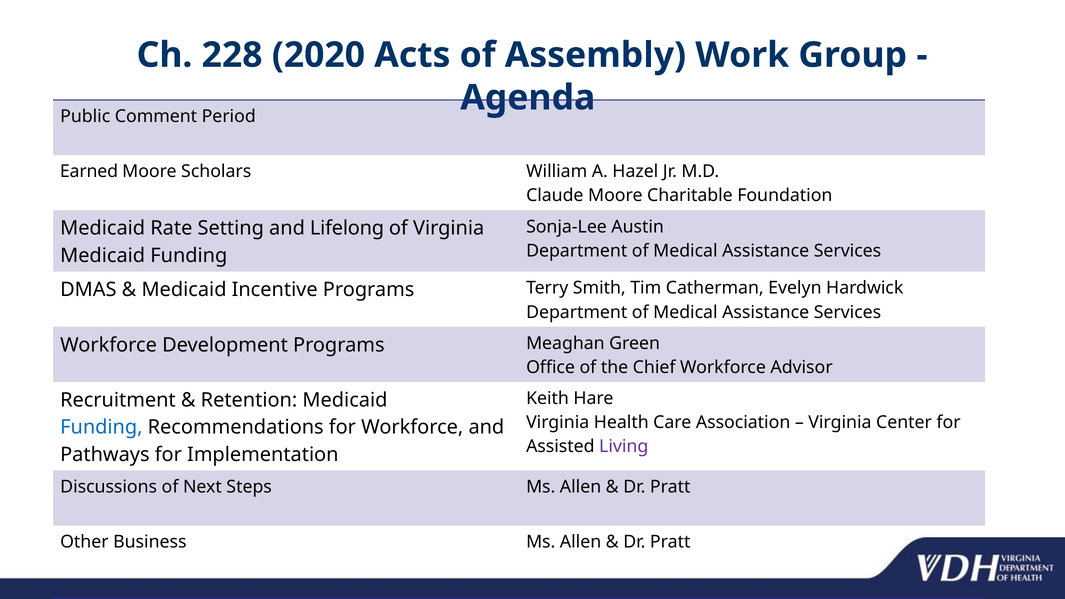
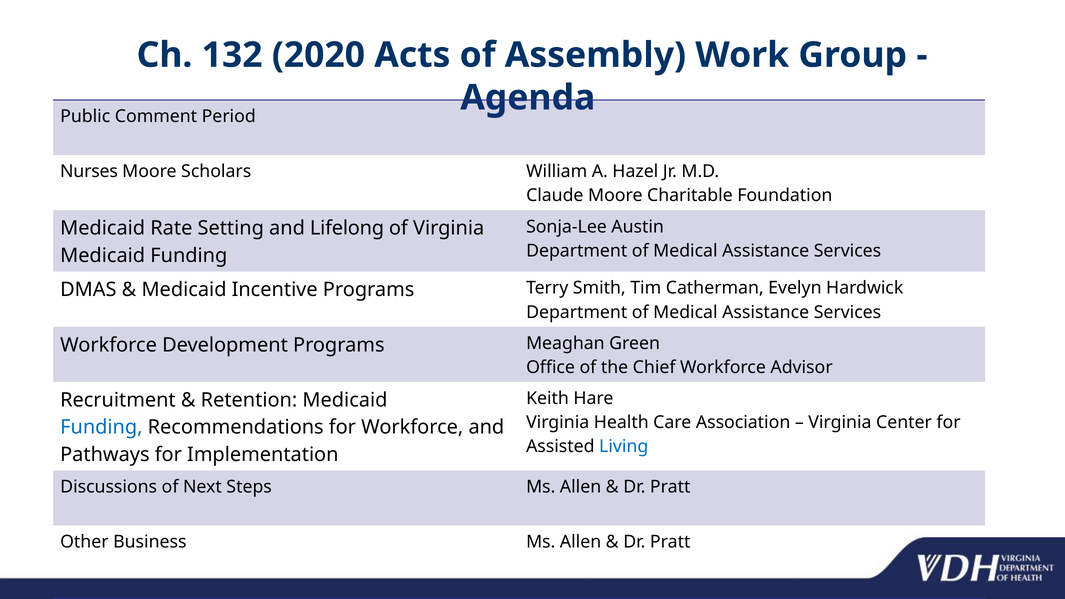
228: 228 -> 132 (232, 55)
Earned: Earned -> Nurses (89, 172)
Living colour: purple -> blue (624, 447)
